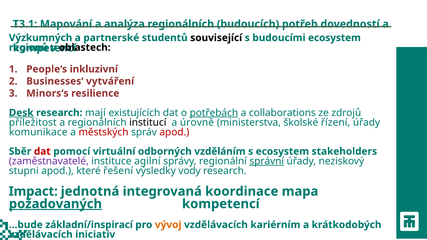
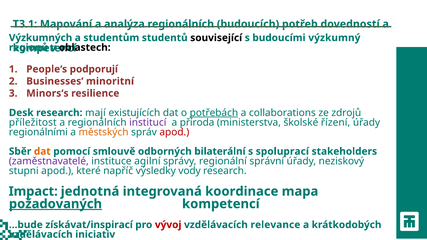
partnerské: partnerské -> studentům (111, 38)
budoucími ecosystem: ecosystem -> výzkumný (334, 38)
inkluzivní: inkluzivní -> podporují (94, 69)
vytváření: vytváření -> minoritní (110, 81)
Desk underline: present -> none (21, 113)
institucí colour: black -> purple (148, 122)
úrovně: úrovně -> příroda (197, 122)
komunikace: komunikace -> regionálními (38, 132)
městských colour: red -> orange (104, 132)
dat colour: red -> orange (42, 152)
virtuální: virtuální -> smlouvě (114, 152)
vzděláním: vzděláním -> bilaterální (220, 152)
s ecosystem: ecosystem -> spoluprací (282, 152)
správní underline: present -> none (267, 161)
řešení: řešení -> napříč (118, 171)
základní/inspirací: základní/inspirací -> získávat/inspirací (89, 225)
vývoj colour: orange -> red (168, 225)
kariérním: kariérním -> relevance (275, 225)
